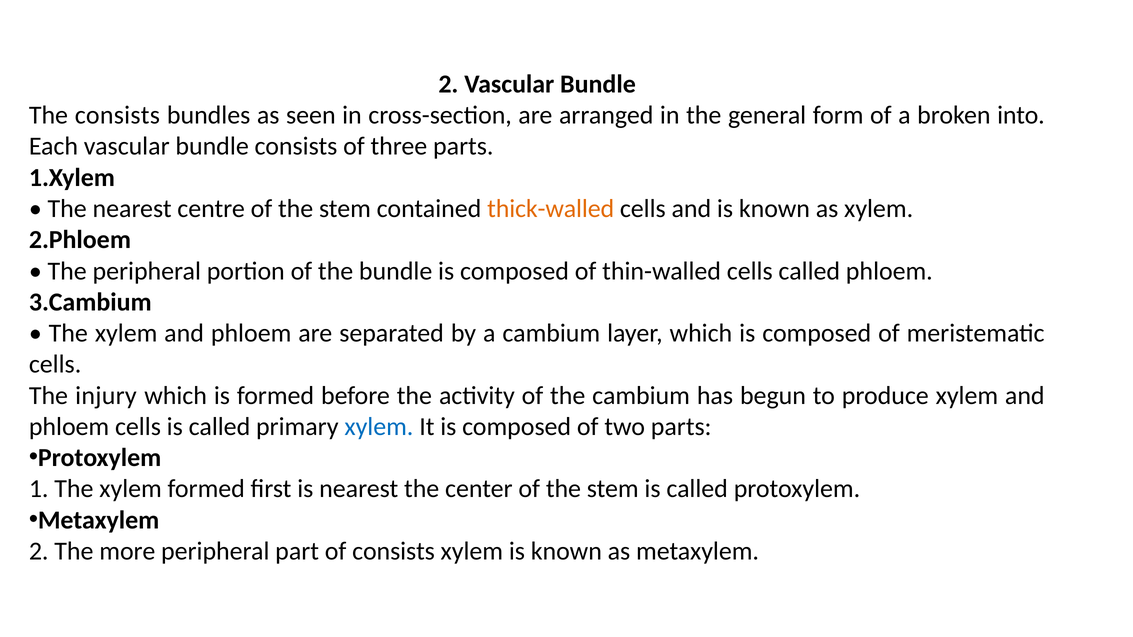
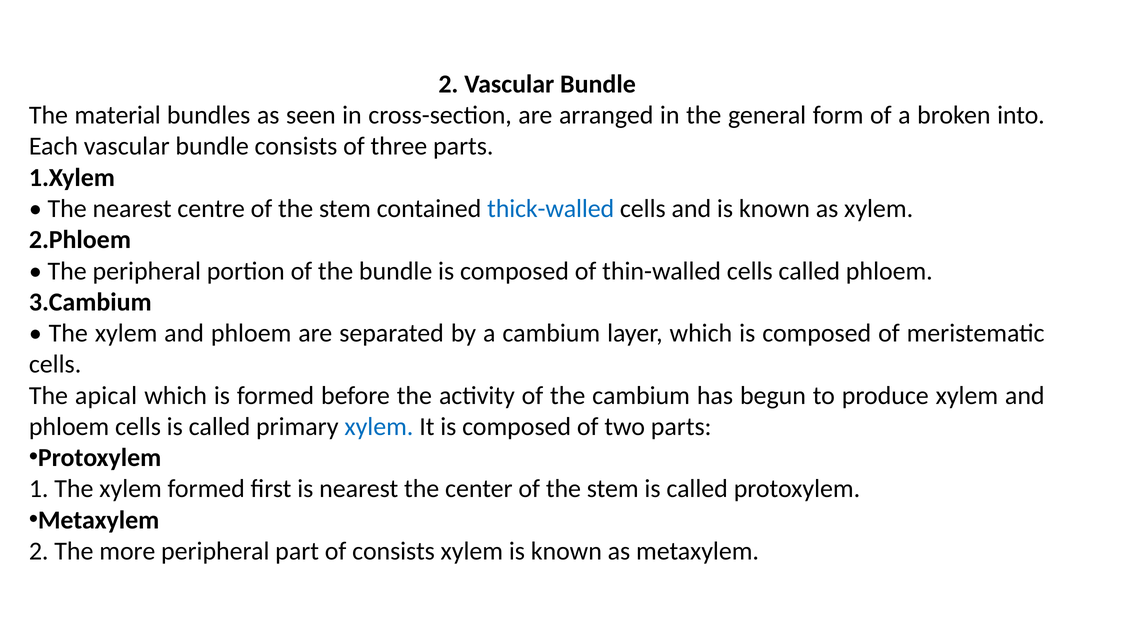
The consists: consists -> material (118, 115)
thick-walled colour: orange -> blue (551, 209)
injury: injury -> apical (106, 396)
